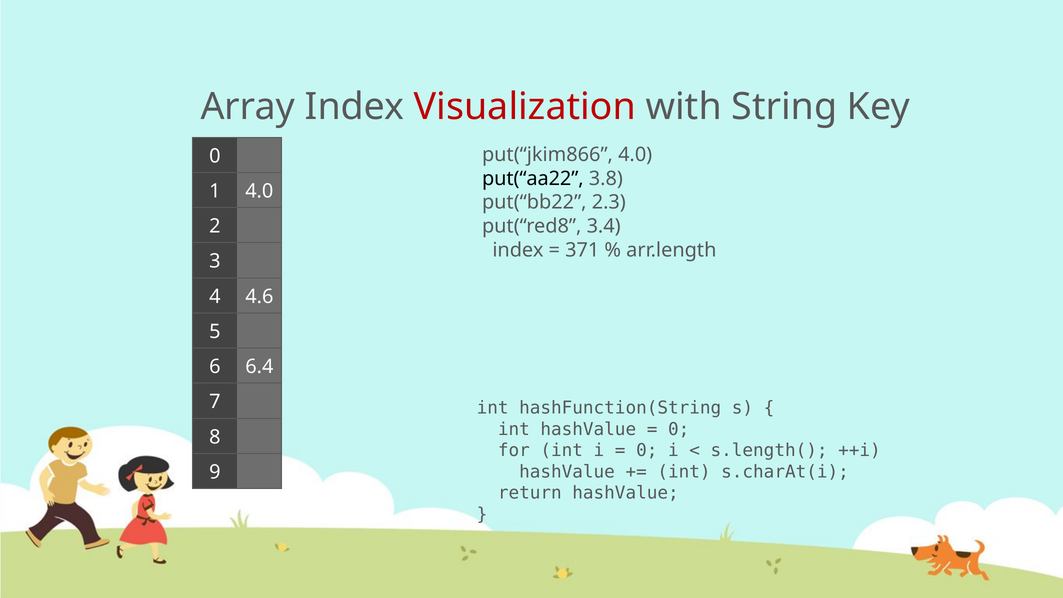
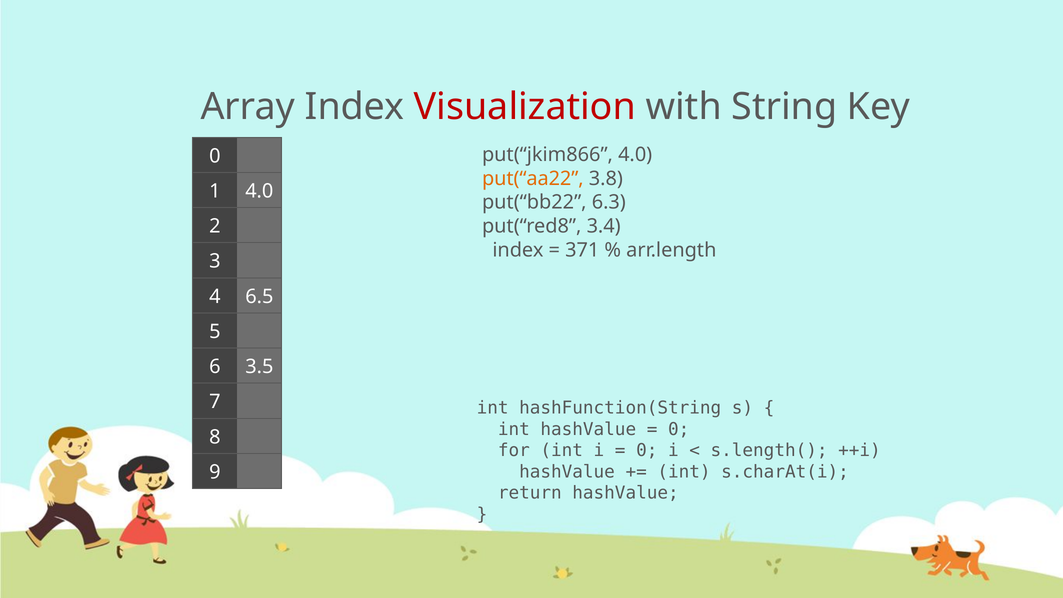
put(“aa22 colour: black -> orange (533, 178)
2.3: 2.3 -> 6.3 (609, 202)
4.6: 4.6 -> 6.5 (259, 296)
6.4: 6.4 -> 3.5 (259, 367)
